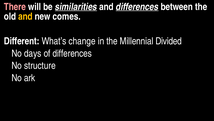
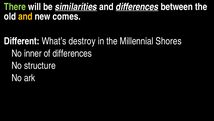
There colour: pink -> light green (15, 7)
change: change -> destroy (82, 41)
Divided: Divided -> Shores (169, 41)
days: days -> inner (33, 53)
